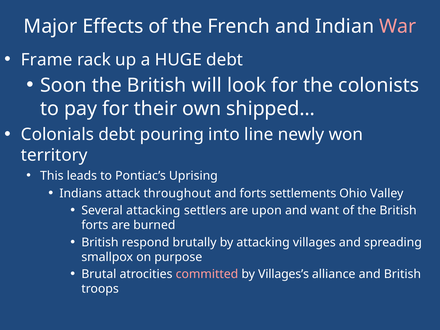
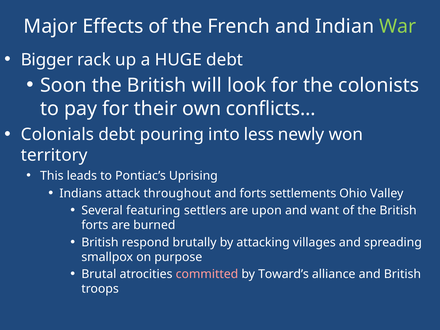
War colour: pink -> light green (398, 26)
Frame: Frame -> Bigger (47, 60)
shipped…: shipped… -> conflicts… (271, 109)
line: line -> less (259, 135)
Several attacking: attacking -> featuring (153, 211)
Villages’s: Villages’s -> Toward’s (284, 274)
